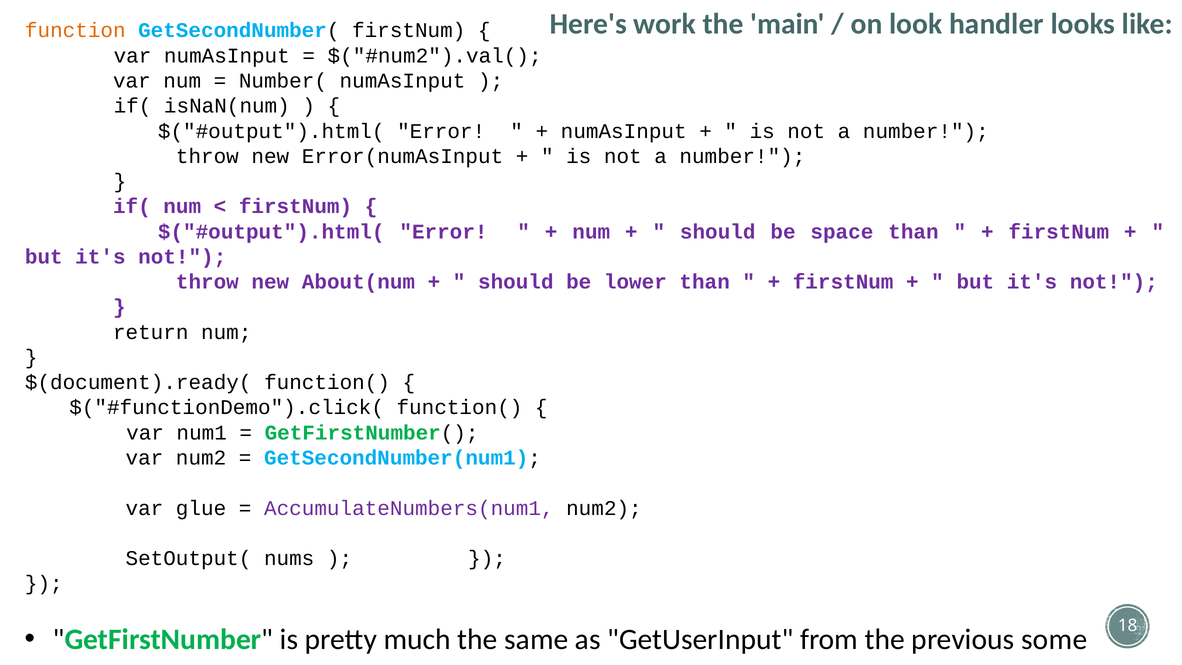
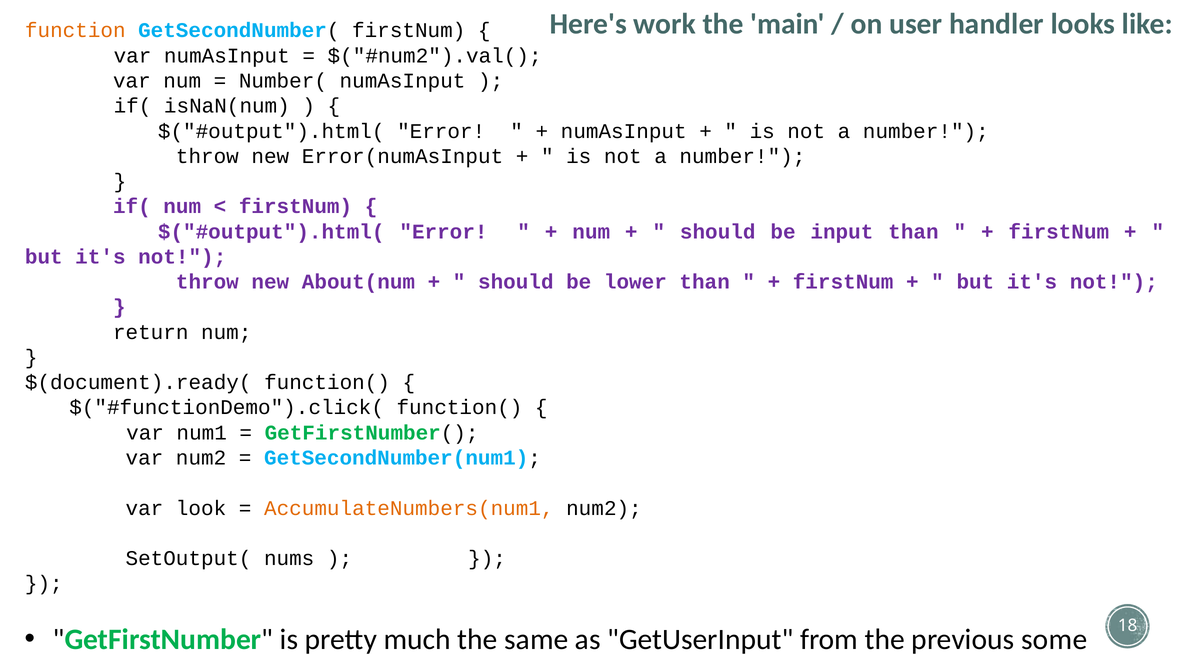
look: look -> user (916, 24)
space: space -> input (842, 232)
glue: glue -> look (201, 508)
AccumulateNumbers(num1 colour: purple -> orange (409, 508)
